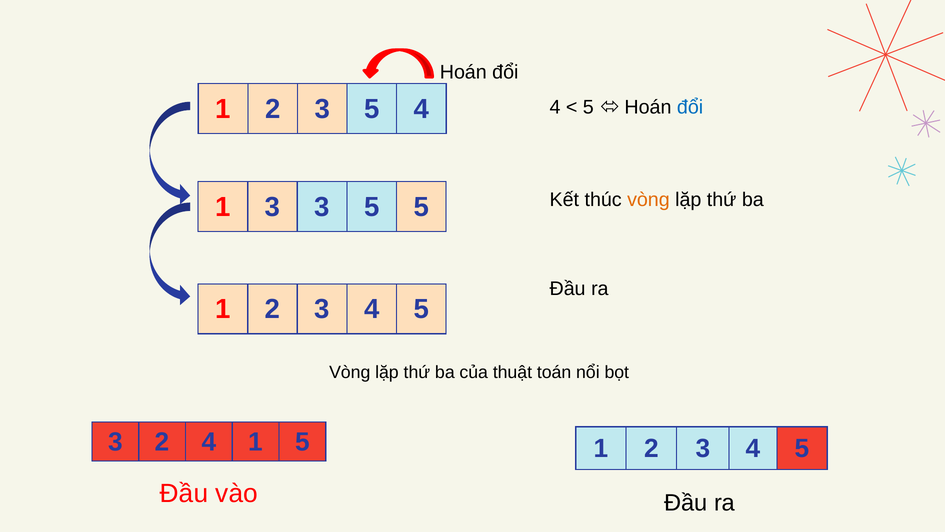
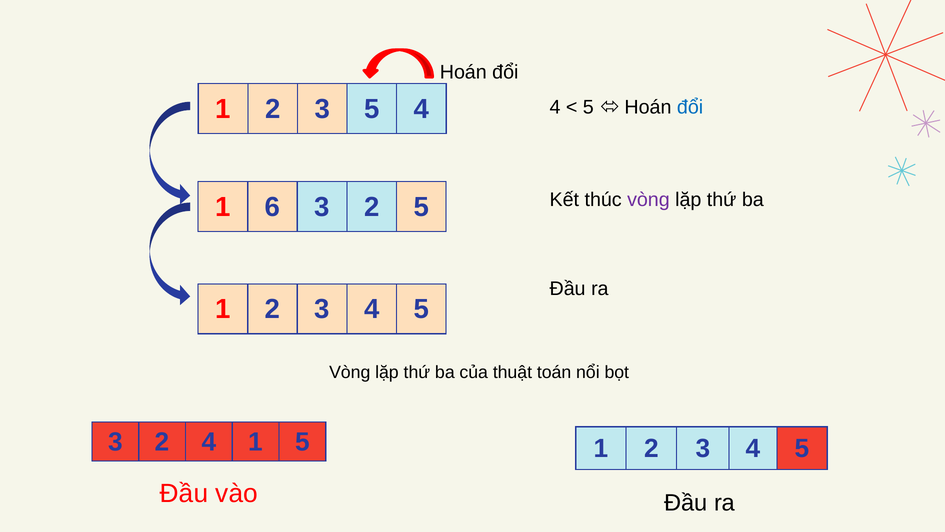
vòng colour: orange -> purple (648, 199)
1 3: 3 -> 6 (273, 207)
5: 5 -> 2 (372, 207)
